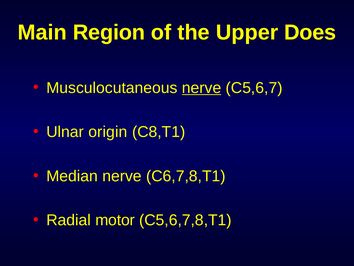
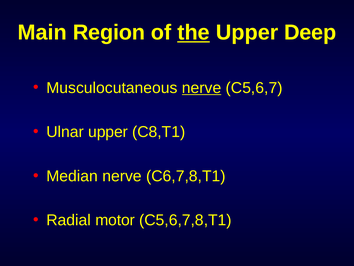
the underline: none -> present (194, 32)
Does: Does -> Deep (310, 32)
Ulnar origin: origin -> upper (108, 132)
